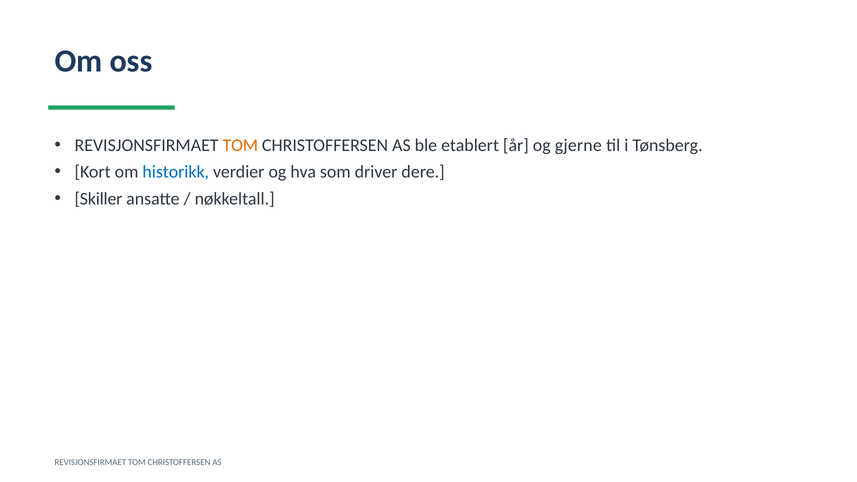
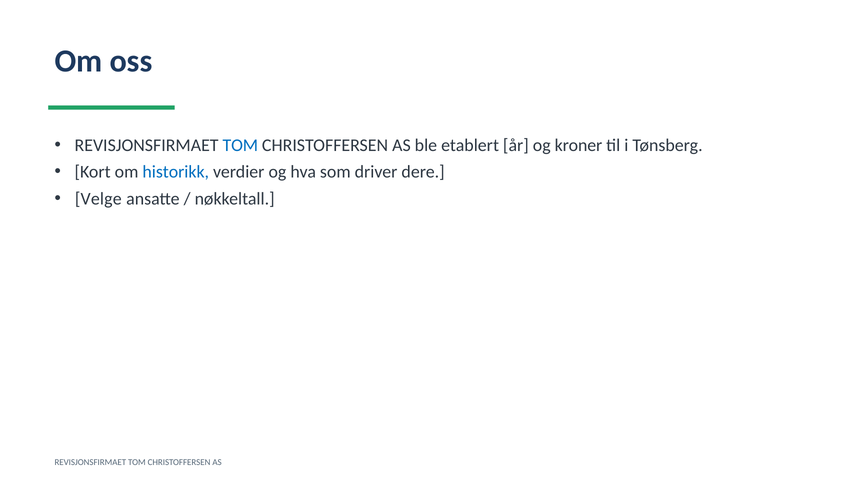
TOM colour: orange -> blue (240, 145)
gjerne: gjerne -> kroner (578, 145)
Skiller: Skiller -> Velge (98, 199)
